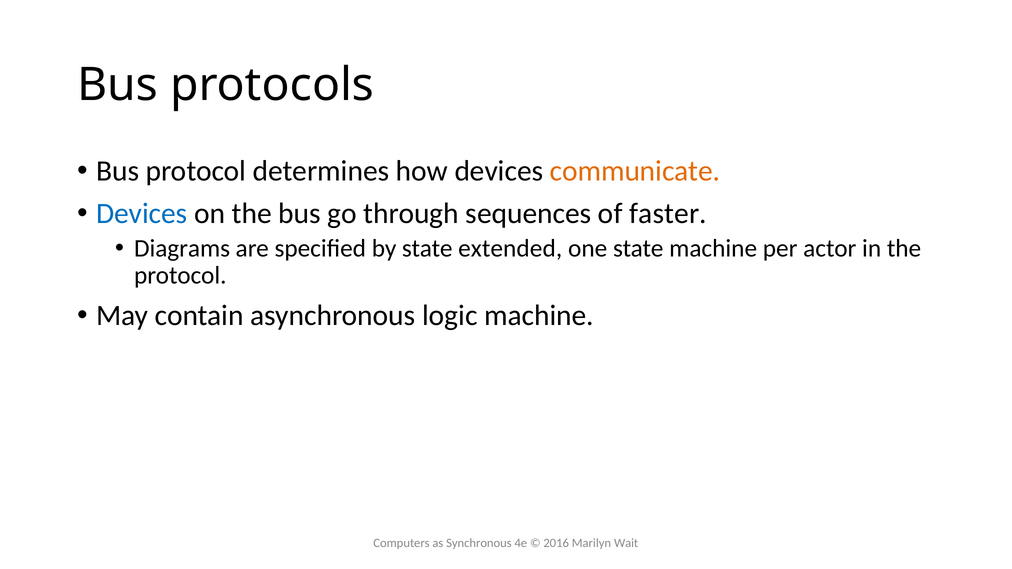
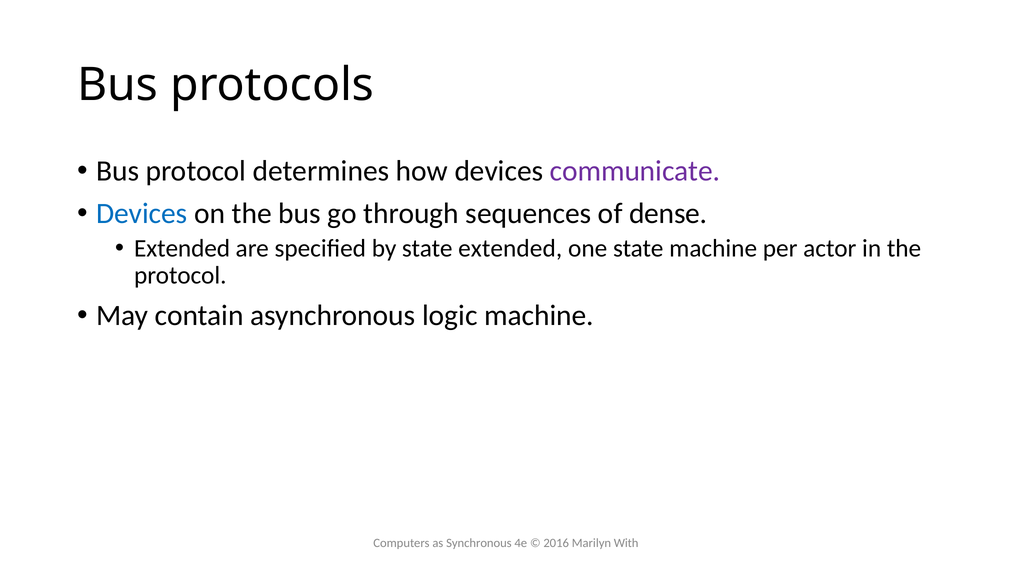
communicate colour: orange -> purple (635, 171)
faster: faster -> dense (668, 214)
Diagrams: Diagrams -> Extended (182, 248)
Wait: Wait -> With (626, 543)
